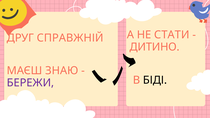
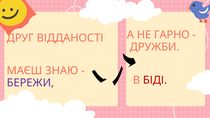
СТАТИ: СТАТИ -> ГАРНО (172, 35)
СПРАВЖНІЙ: СПРАВЖНІЙ -> ВІДДАНОСТІ (70, 38)
ДИТИНО: ДИТИНО -> ДРУЖБИ (155, 47)
БІДІ colour: black -> red (155, 80)
